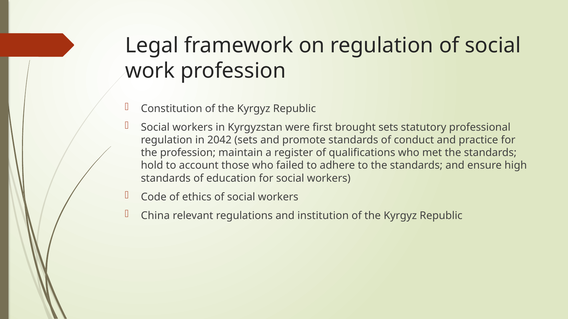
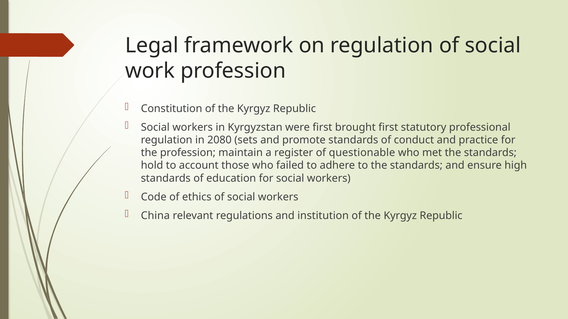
brought sets: sets -> first (388, 127)
2042: 2042 -> 2080 (219, 140)
qualifications: qualifications -> questionable (362, 153)
